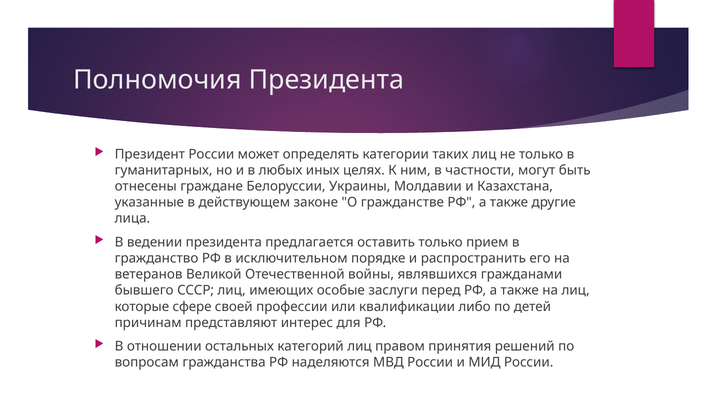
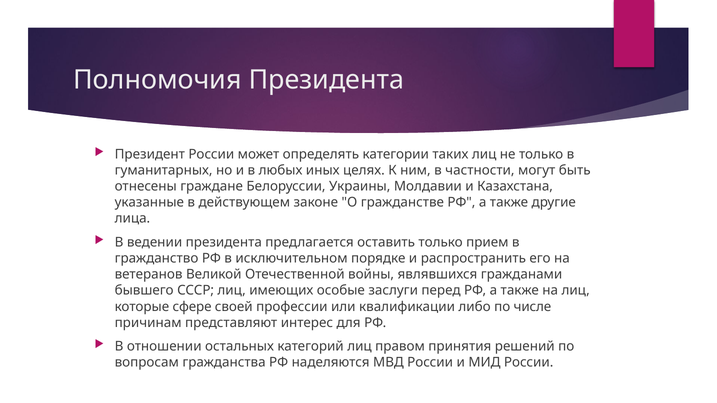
детей: детей -> числе (532, 307)
